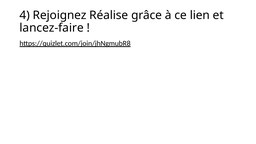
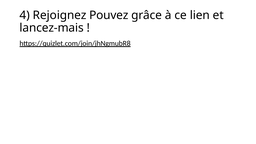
Réalise: Réalise -> Pouvez (109, 15)
lancez-faire: lancez-faire -> lancez-mais (52, 28)
